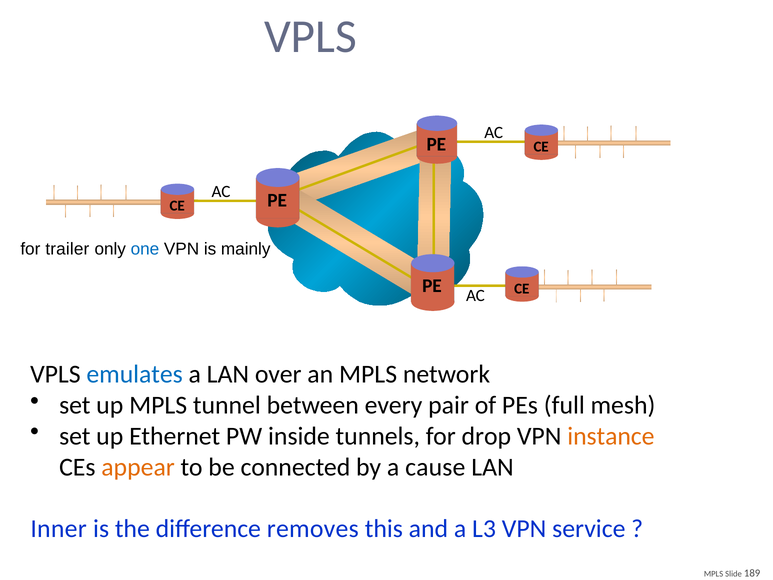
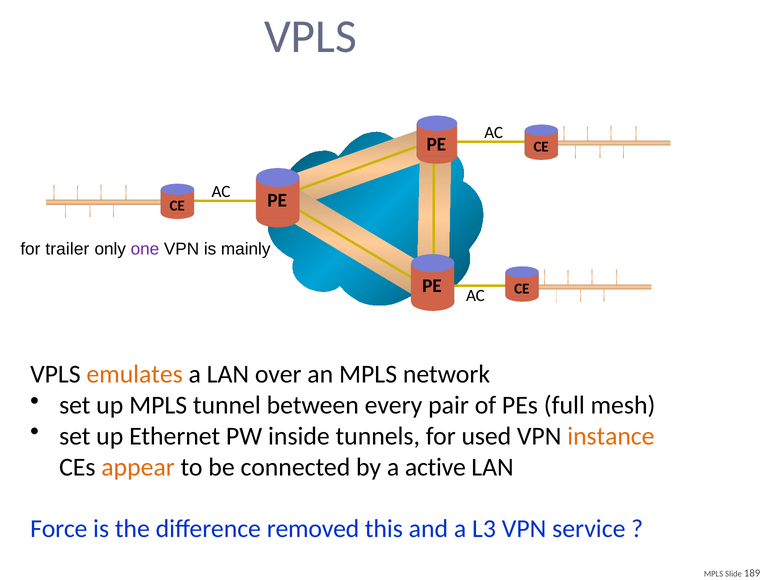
one colour: blue -> purple (145, 249)
emulates colour: blue -> orange (135, 374)
drop: drop -> used (486, 436)
cause: cause -> active (435, 467)
Inner: Inner -> Force (59, 529)
removes: removes -> removed (313, 529)
